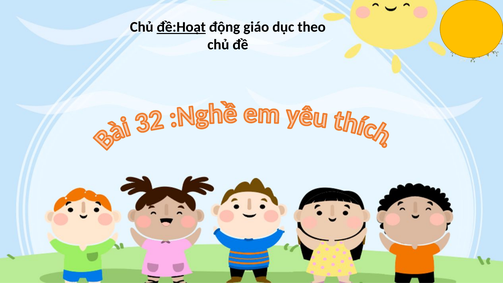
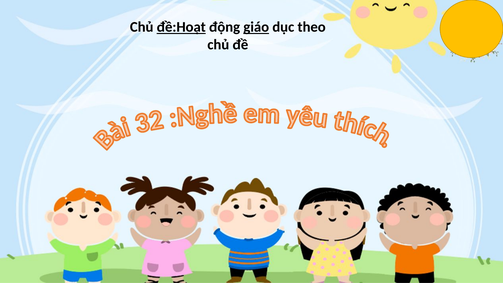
giáo underline: none -> present (256, 27)
